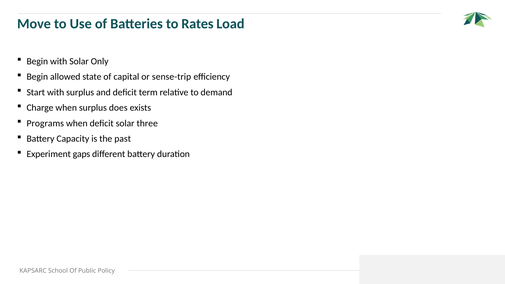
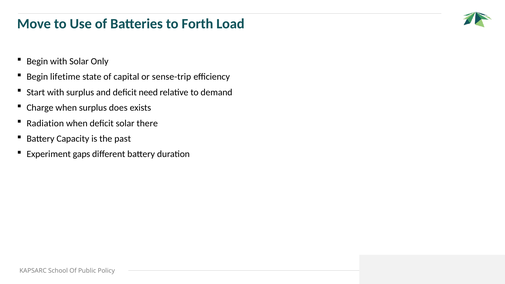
Rates: Rates -> Forth (197, 24)
allowed: allowed -> lifetime (65, 77)
term: term -> need (148, 92)
Programs: Programs -> Radiation (45, 123)
three: three -> there (147, 123)
